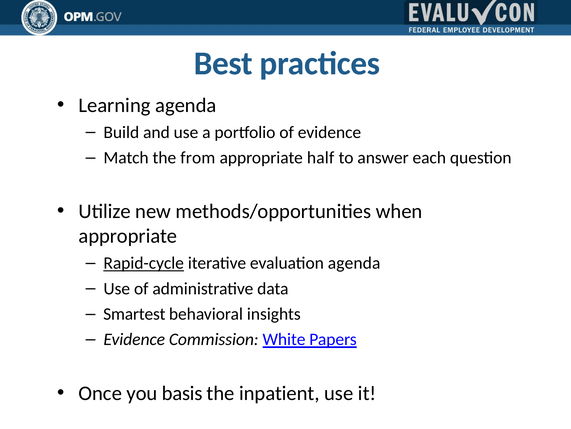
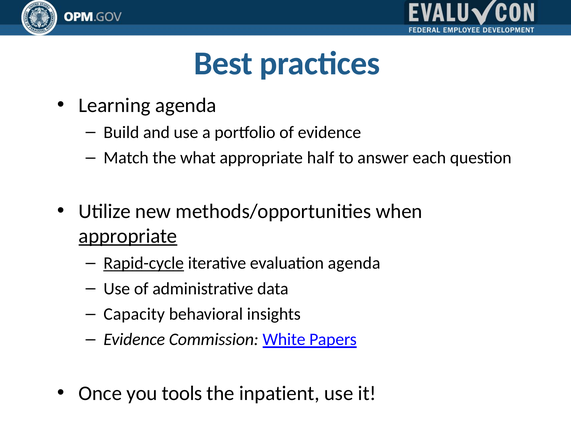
from: from -> what (198, 157)
appropriate underline: none -> present (128, 236)
Smartest: Smartest -> Capacity (134, 314)
basis: basis -> tools (182, 393)
